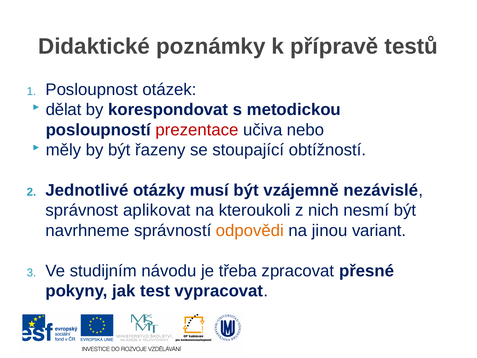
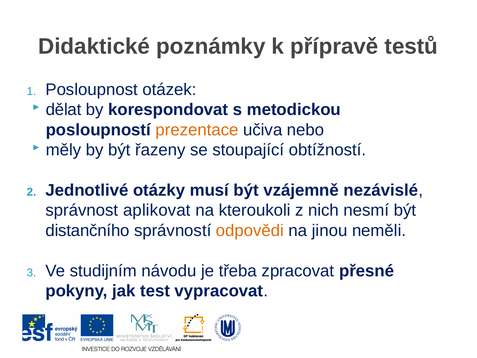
prezentace colour: red -> orange (197, 130)
navrhneme: navrhneme -> distančního (88, 230)
variant: variant -> neměli (379, 230)
